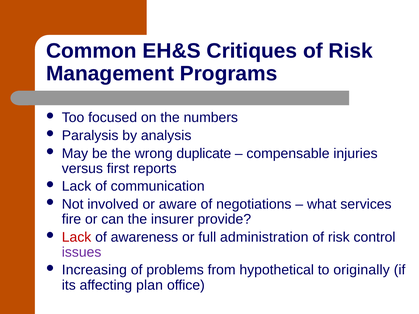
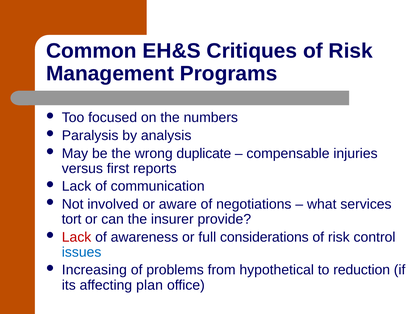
fire: fire -> tort (72, 219)
administration: administration -> considerations (264, 237)
issues colour: purple -> blue (82, 252)
originally: originally -> reduction (362, 270)
